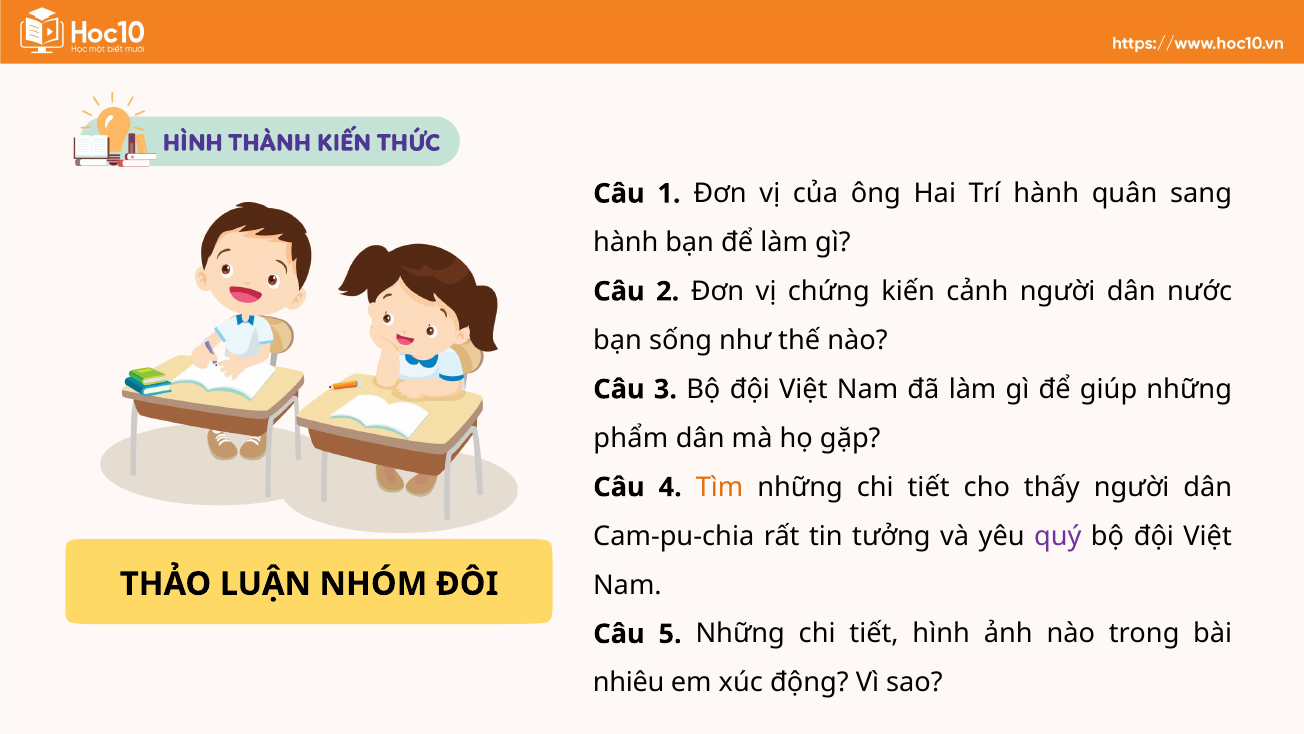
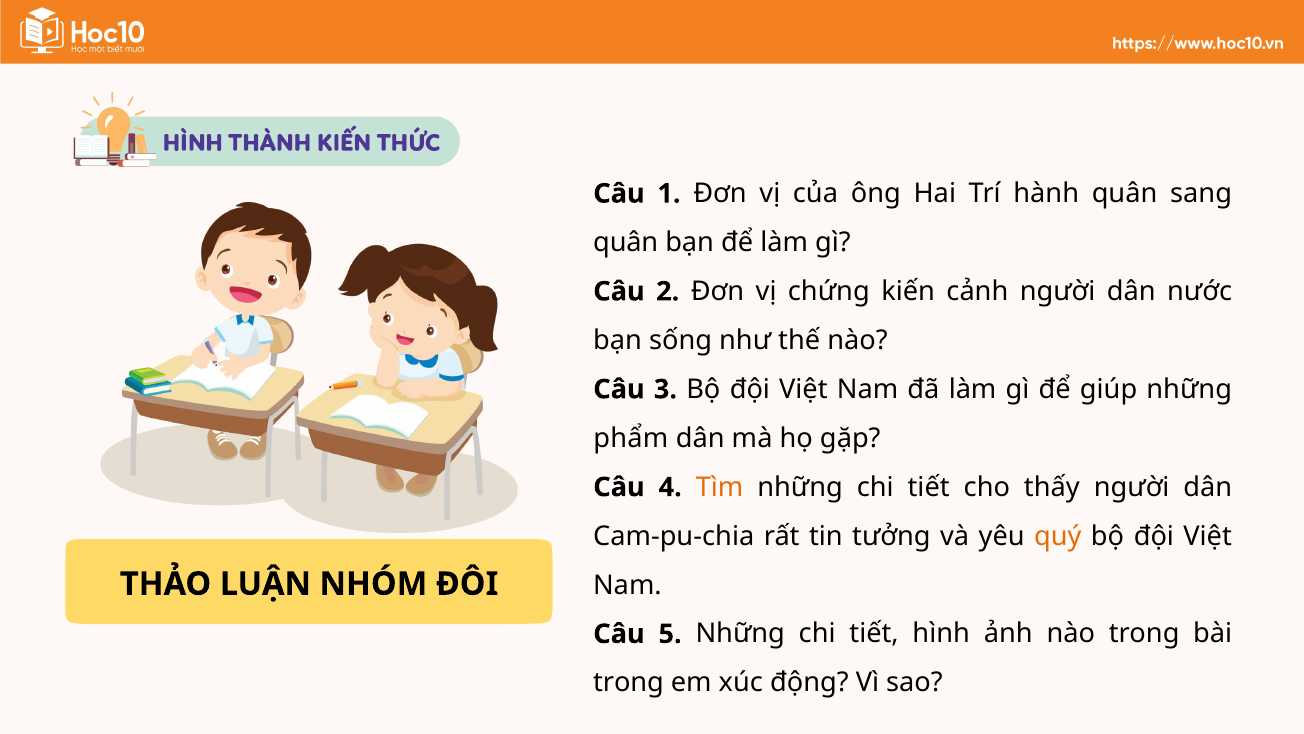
hành: hành -> quân (626, 242)
quý colour: purple -> orange (1058, 536)
nhiêu: nhiêu -> trọng (629, 682)
